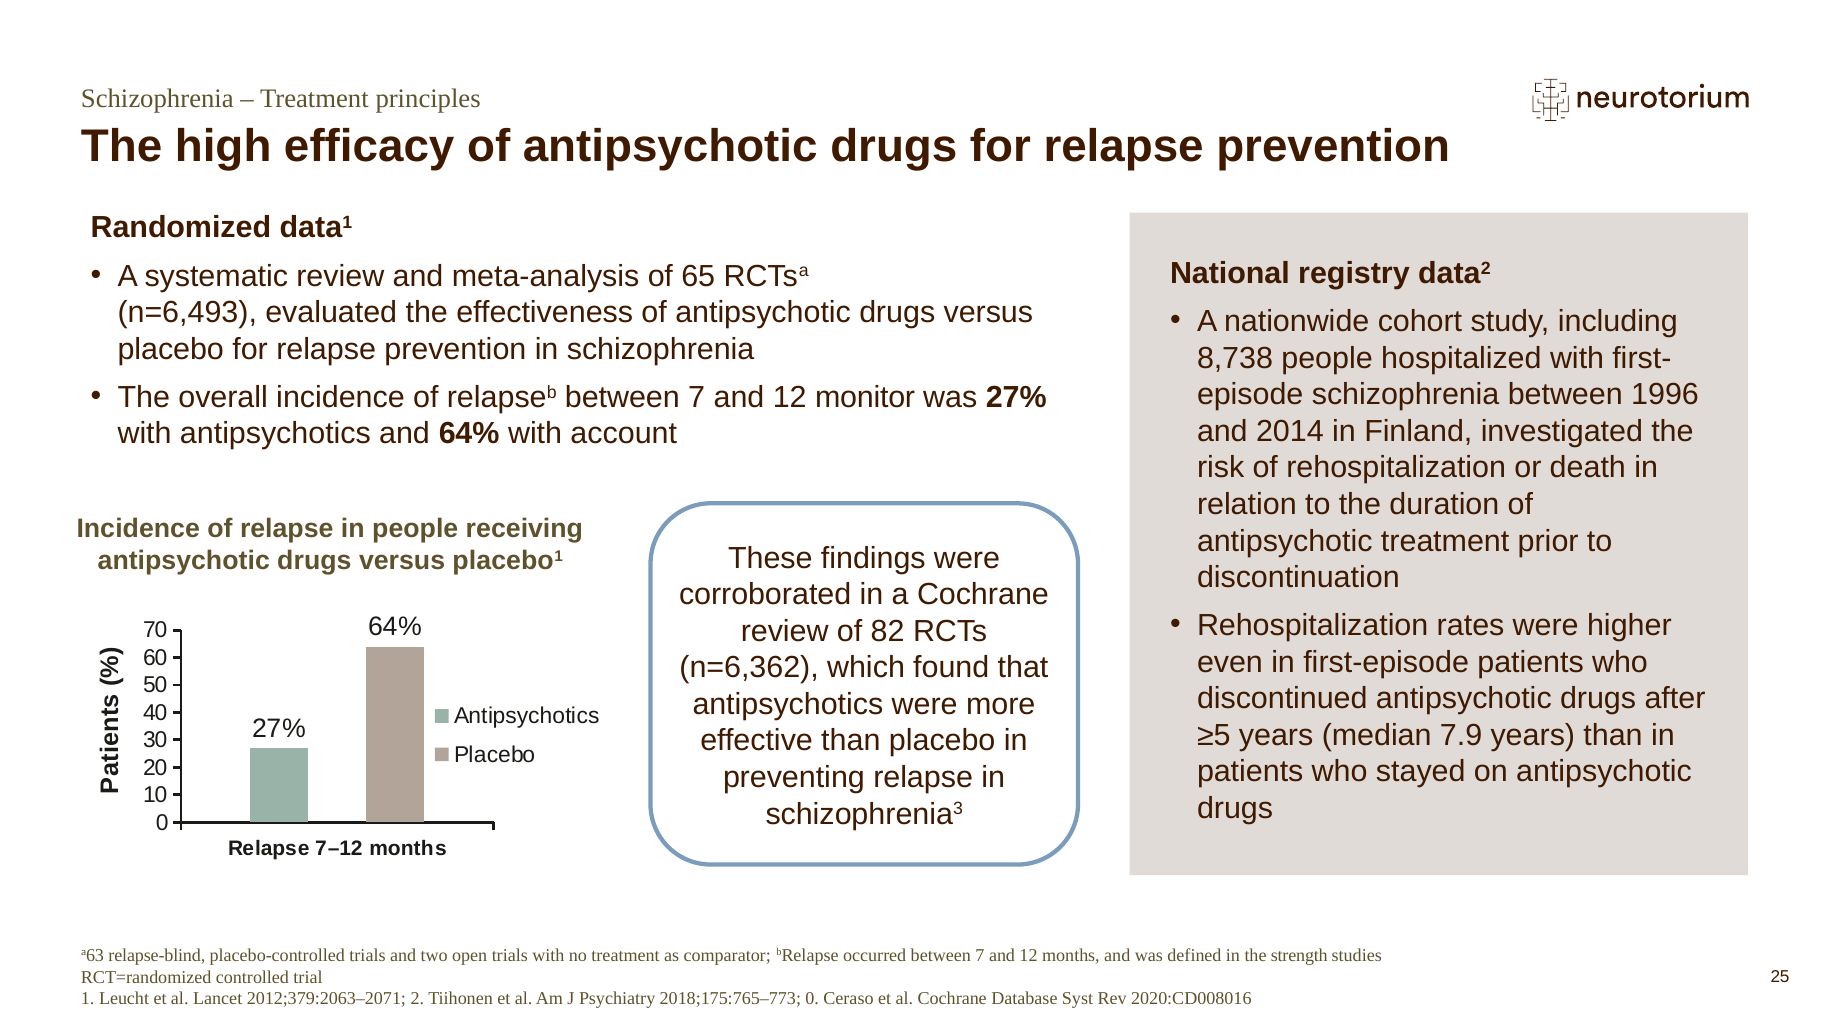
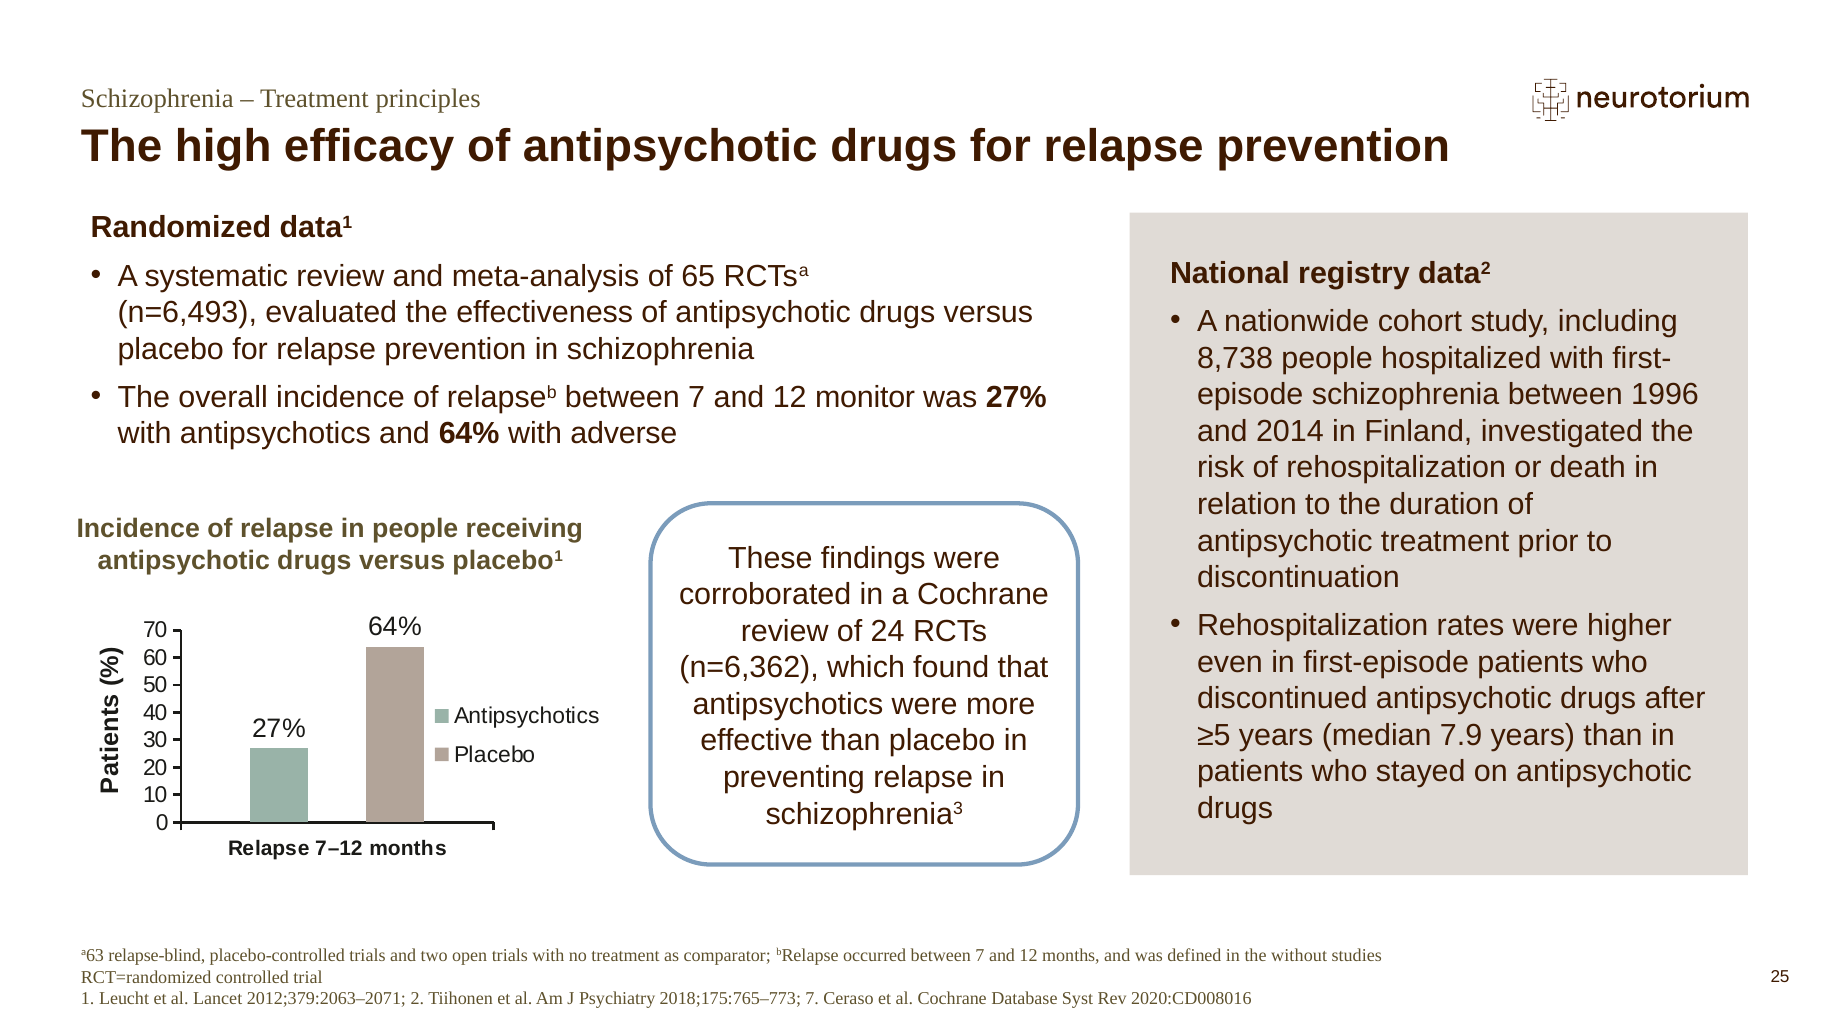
account: account -> adverse (624, 434)
82: 82 -> 24 (888, 631)
strength: strength -> without (1299, 956)
2018;175:765–773 0: 0 -> 7 (812, 999)
